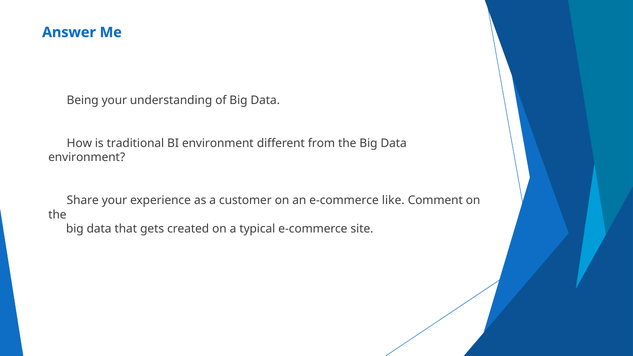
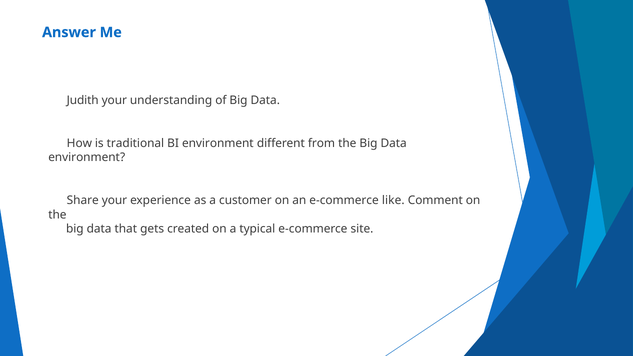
Being: Being -> Judith (83, 100)
